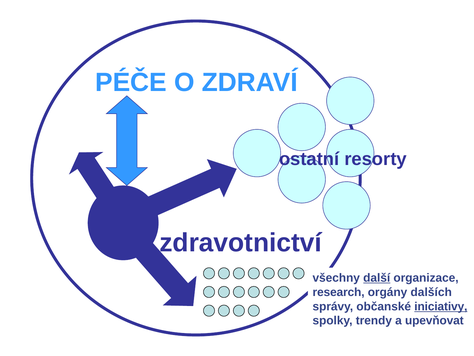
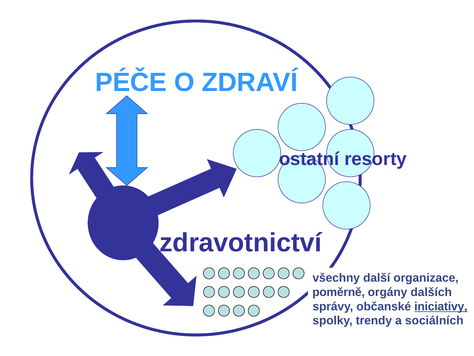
další underline: present -> none (377, 278)
research: research -> poměrně (339, 292)
upevňovat: upevňovat -> sociálních (434, 320)
